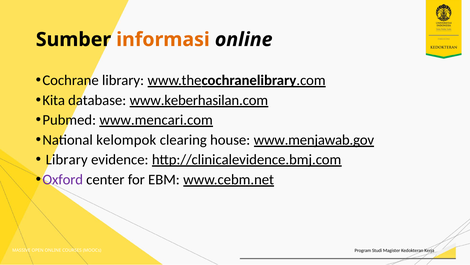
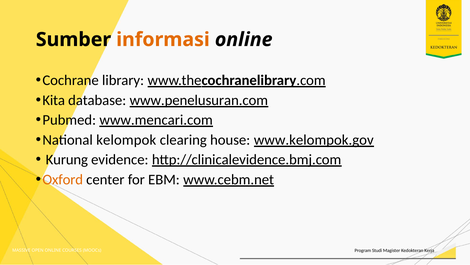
www.keberhasilan.com: www.keberhasilan.com -> www.penelusuran.com (199, 100)
www.menjawab.gov: www.menjawab.gov -> www.kelompok.gov (314, 140)
Library: Library -> Kurung (67, 159)
Oxford colour: purple -> orange (63, 179)
